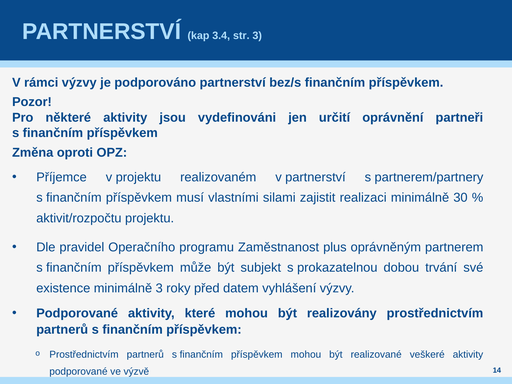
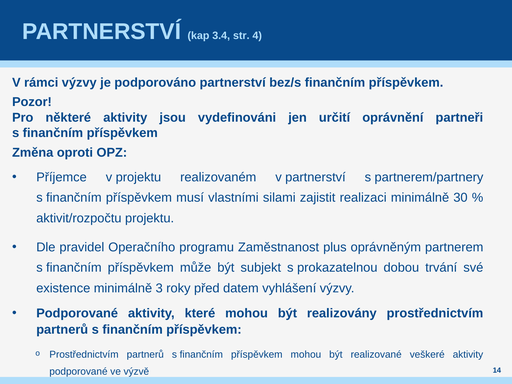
str 3: 3 -> 4 (257, 36)
